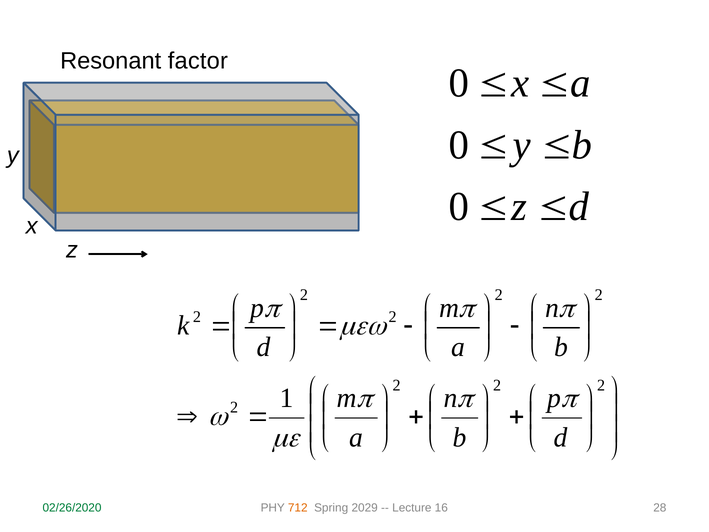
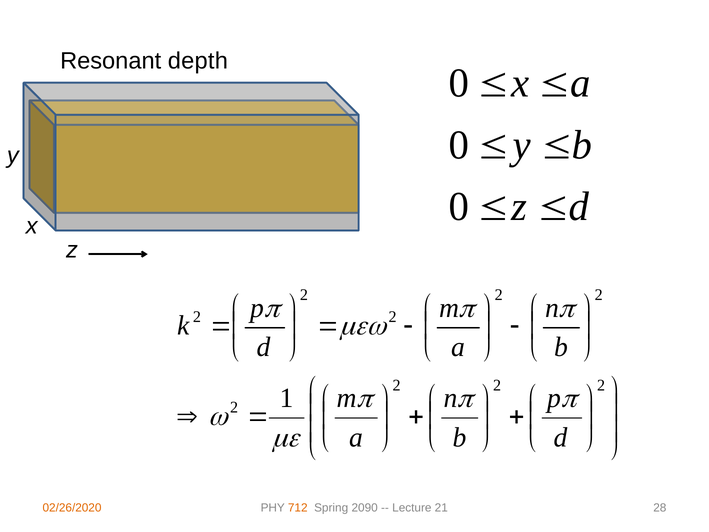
factor: factor -> depth (198, 61)
02/26/2020 colour: green -> orange (72, 508)
2029: 2029 -> 2090 (365, 508)
16: 16 -> 21 (441, 508)
